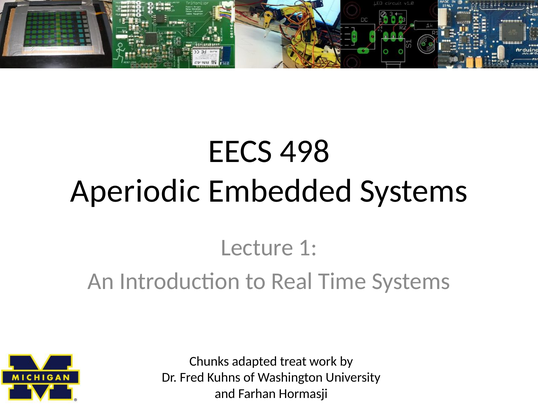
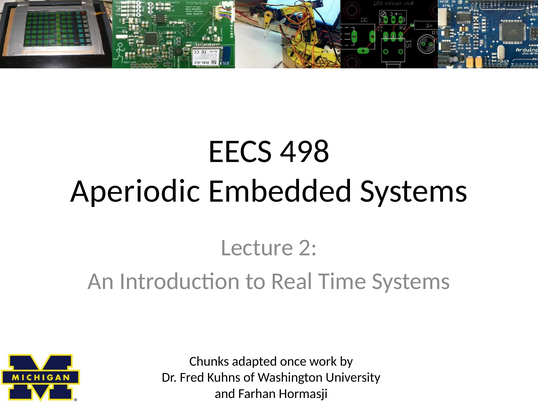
1: 1 -> 2 (308, 247)
treat: treat -> once (293, 361)
